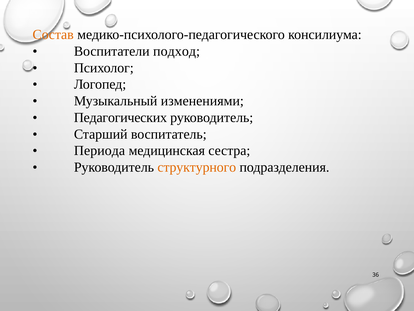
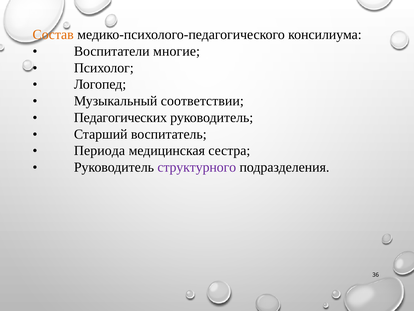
подход: подход -> многие (177, 51)
изменениями: изменениями -> соответствии (202, 101)
структурного colour: orange -> purple (197, 167)
